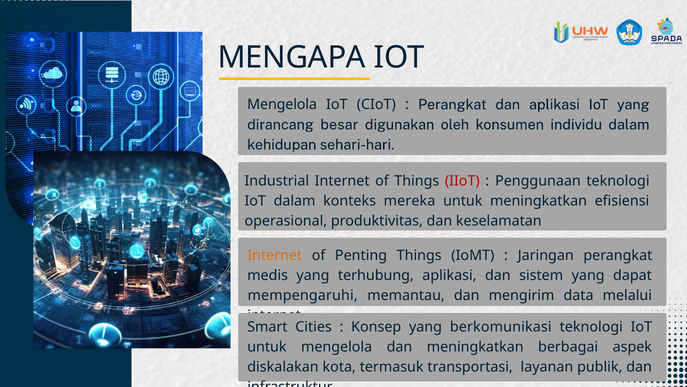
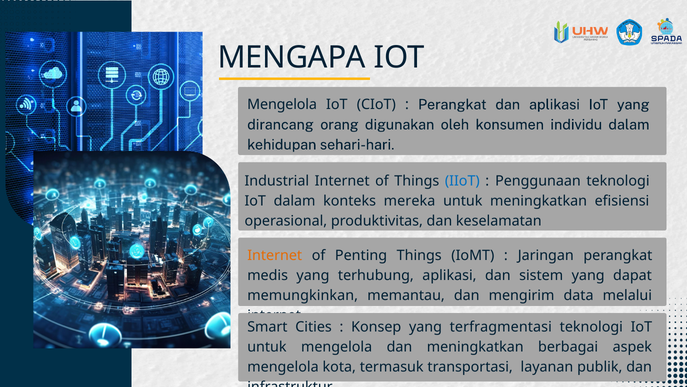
besar: besar -> orang (339, 124)
IIoT colour: red -> blue (462, 181)
mempengaruhi: mempengaruhi -> memungkinkan (303, 295)
berkomunikasi: berkomunikasi -> terfragmentasi (501, 327)
diskalakan: diskalakan -> mengelola (283, 367)
